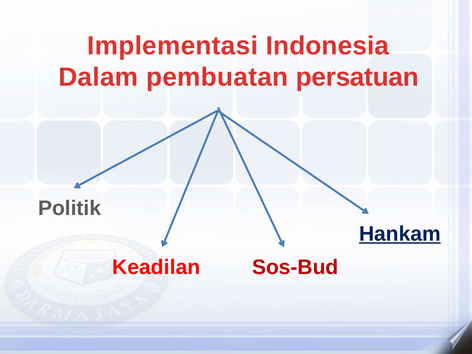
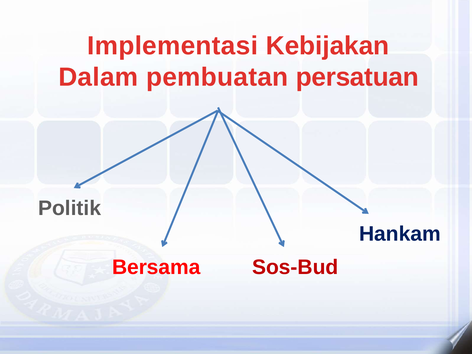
Indonesia: Indonesia -> Kebijakan (328, 46)
Hankam underline: present -> none (400, 234)
Keadilan: Keadilan -> Bersama (156, 267)
